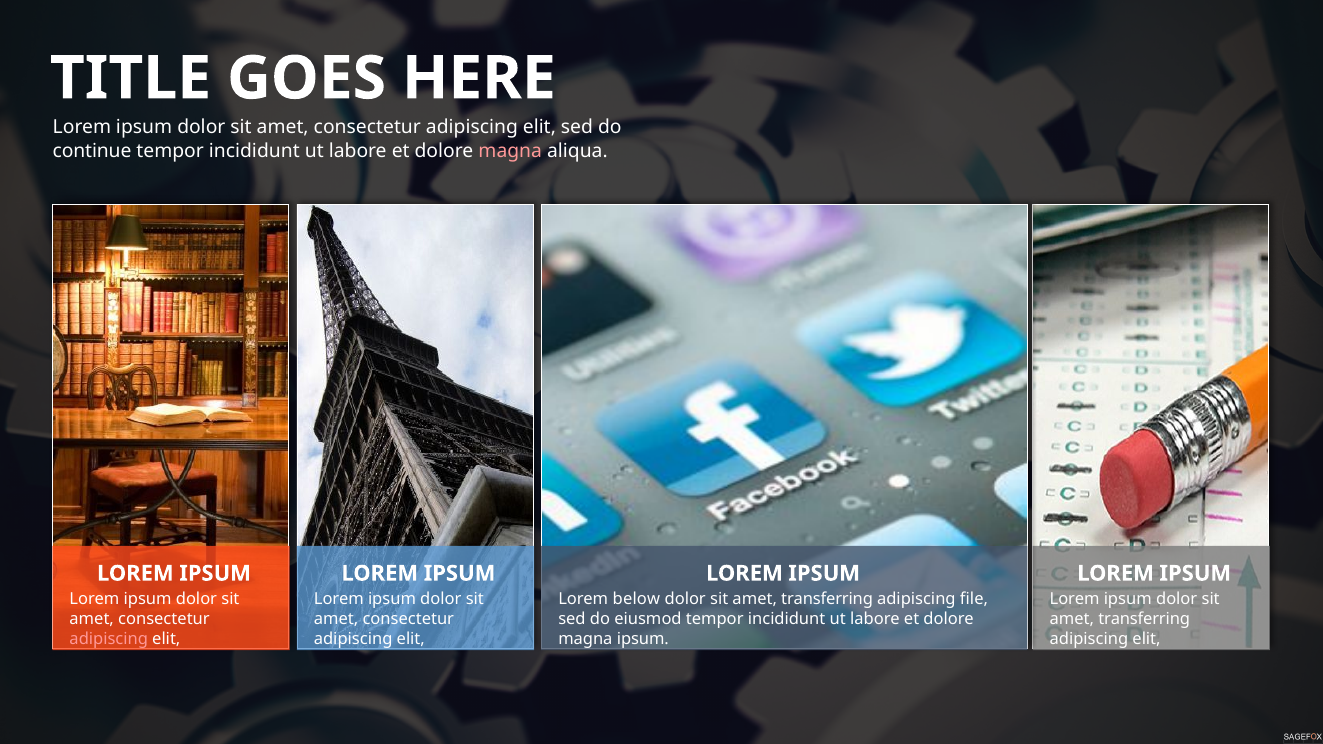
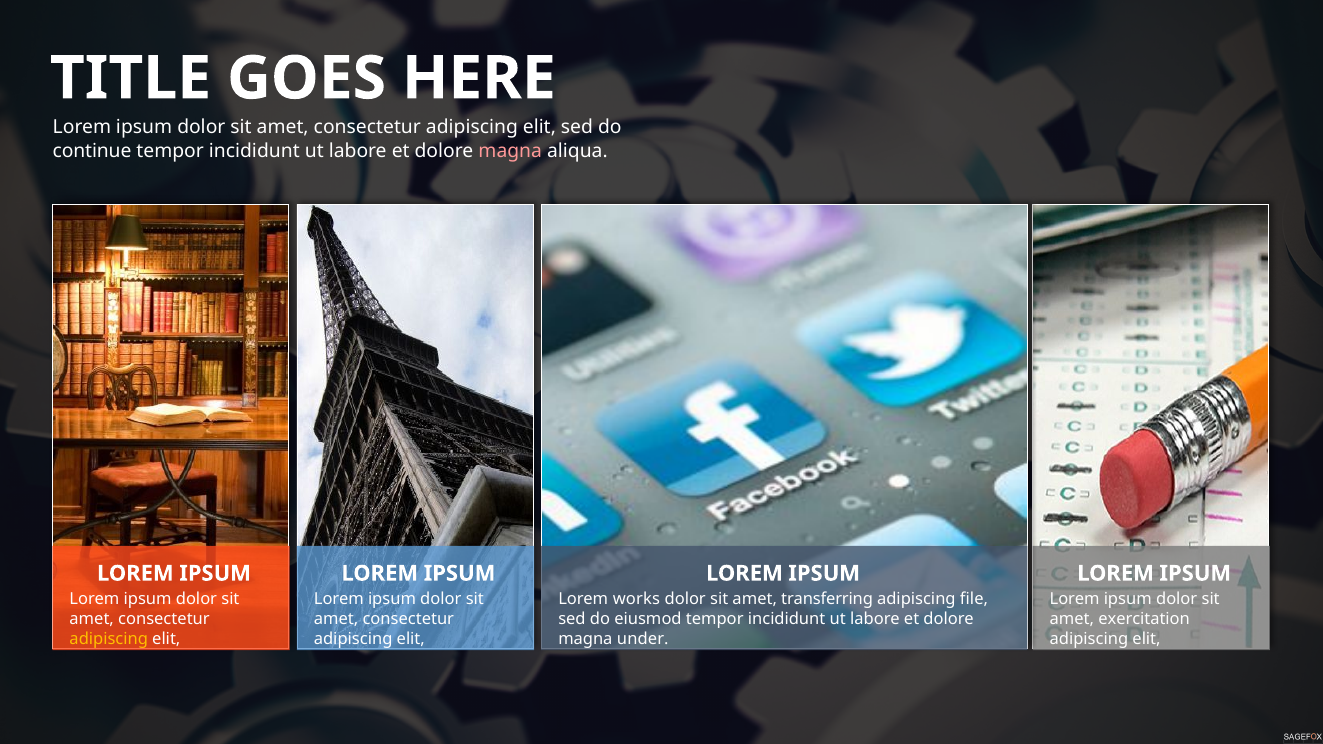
below: below -> works (636, 600)
transferring: transferring -> exercitation (1144, 619)
adipiscing colour: pink -> yellow (109, 639)
magna ipsum: ipsum -> under (643, 639)
